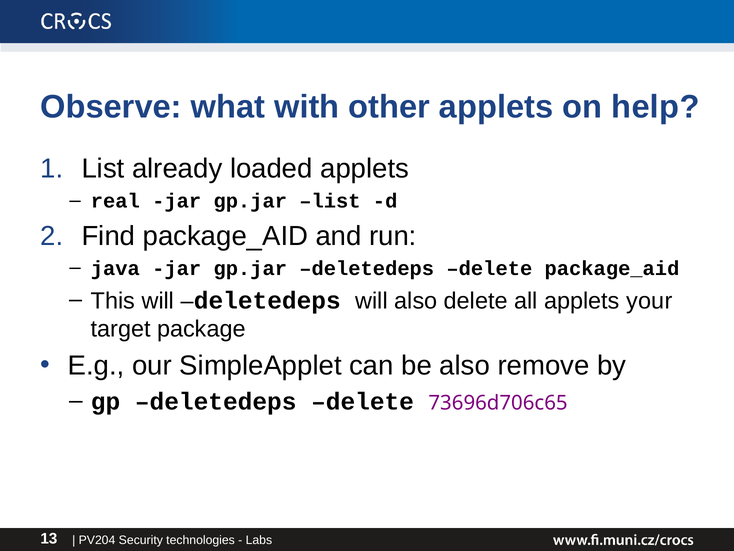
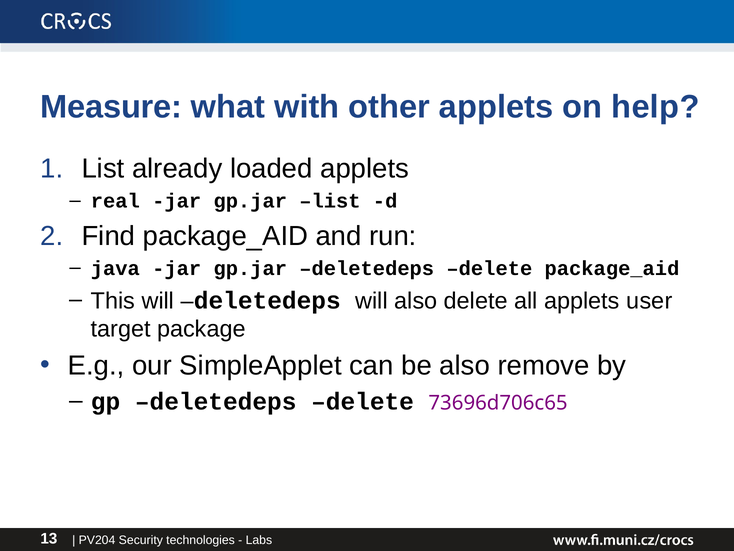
Observe: Observe -> Measure (111, 107)
your: your -> user (649, 301)
